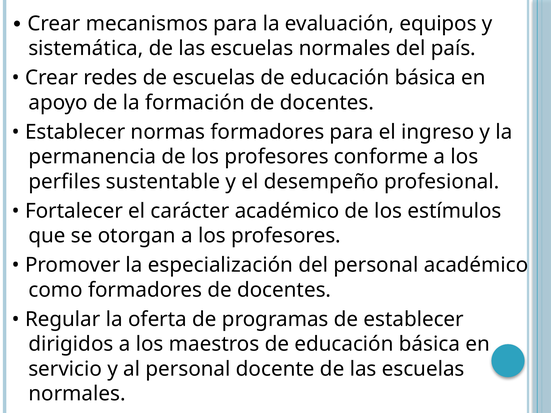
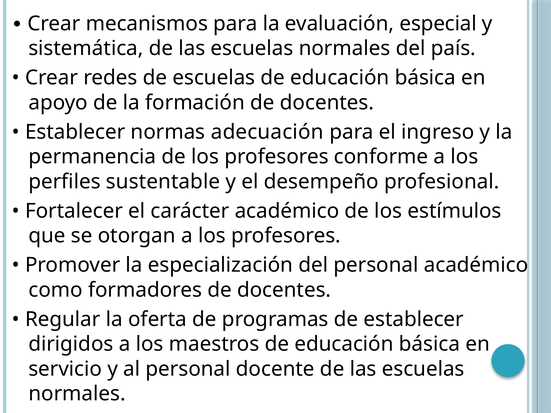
equipos: equipos -> especial (438, 24)
normas formadores: formadores -> adecuación (267, 132)
